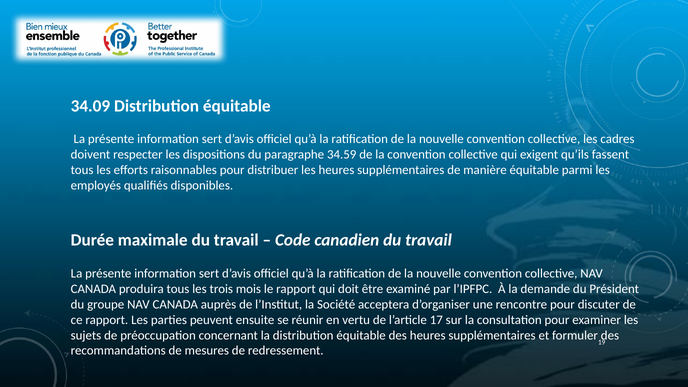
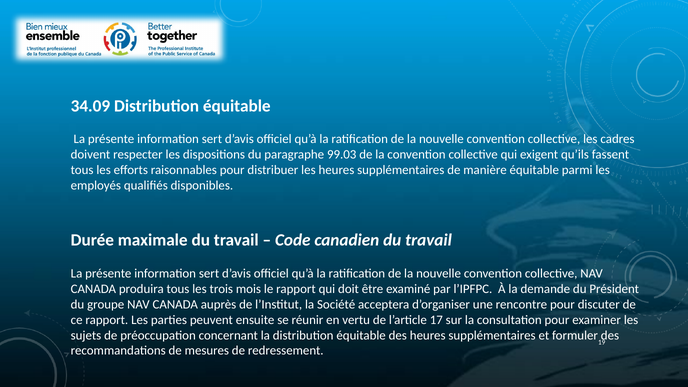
34.59: 34.59 -> 99.03 (342, 155)
